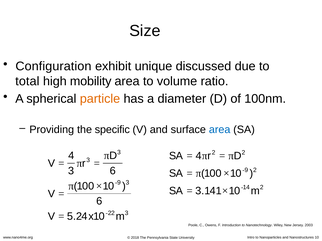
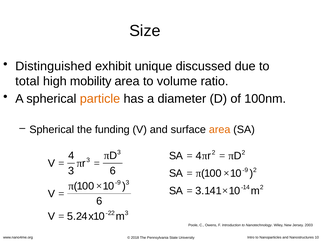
Configuration: Configuration -> Distinguished (53, 66)
Providing: Providing -> Spherical (52, 130)
specific: specific -> funding (112, 130)
area colour: blue -> orange (220, 130)
